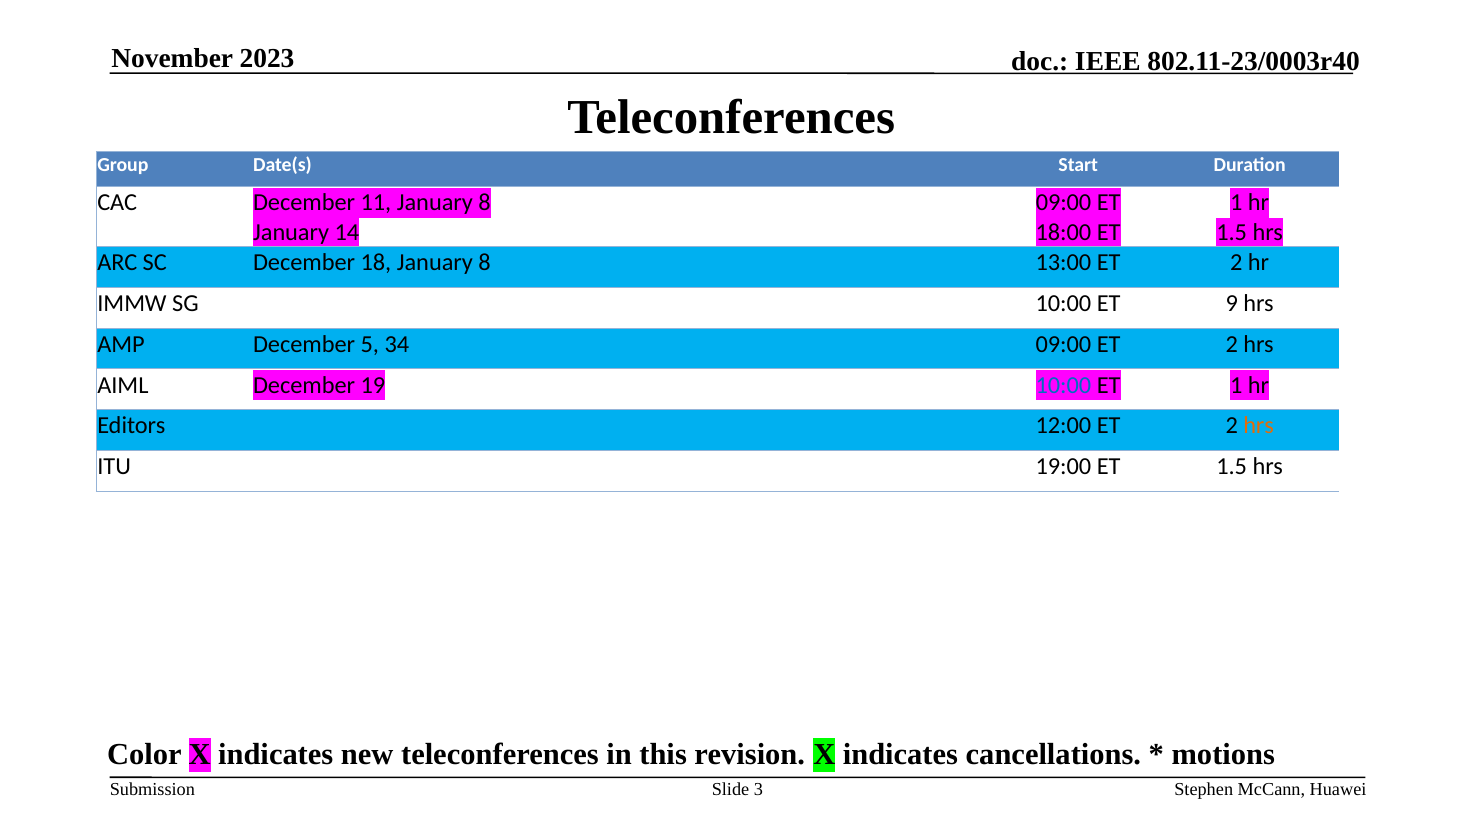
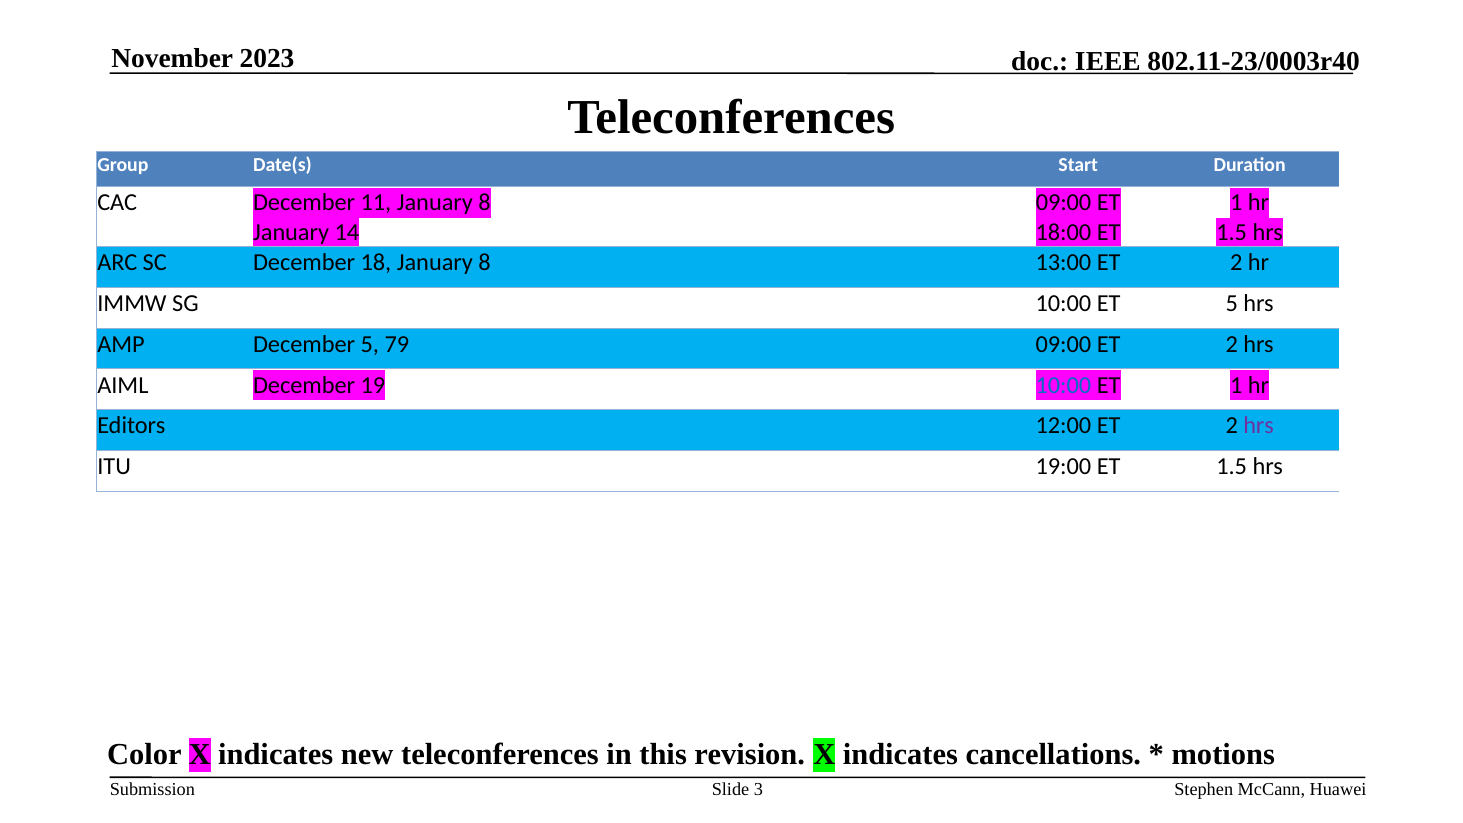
ET 9: 9 -> 5 (1232, 303)
34: 34 -> 79 (397, 344)
hrs colour: orange -> purple (1259, 426)
